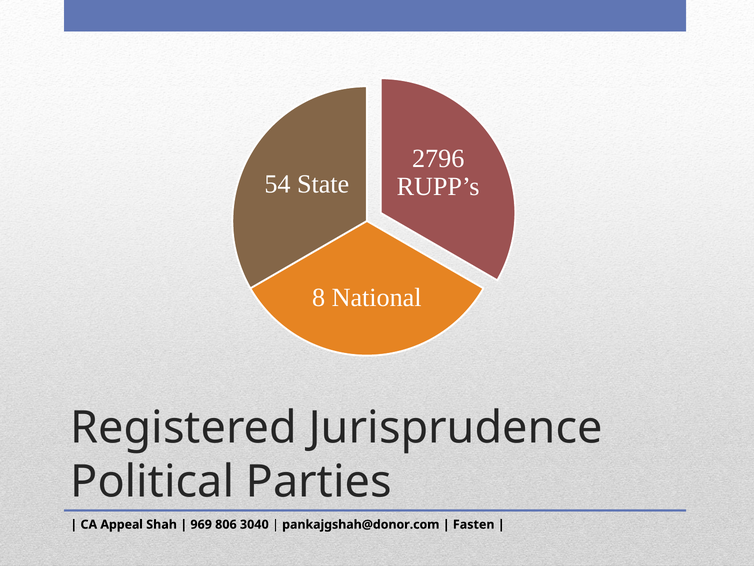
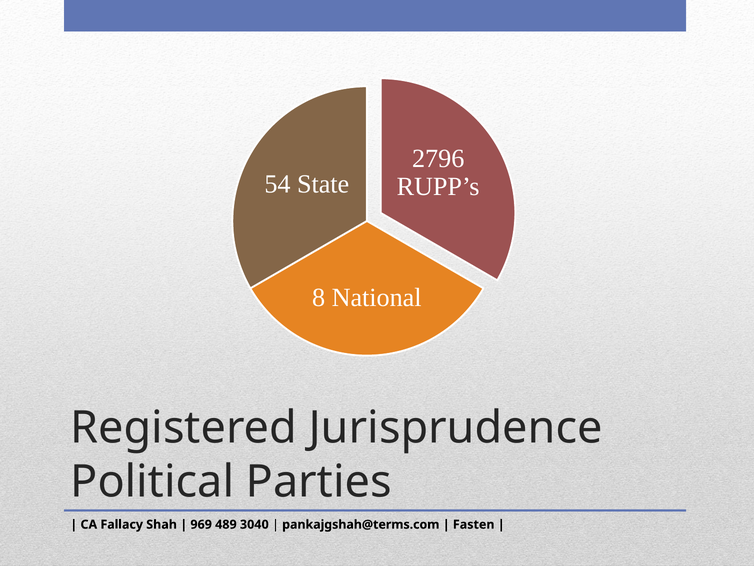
Appeal: Appeal -> Fallacy (122, 524)
806: 806 -> 489 (226, 524)
pankajgshah@donor.com: pankajgshah@donor.com -> pankajgshah@terms.com (361, 524)
